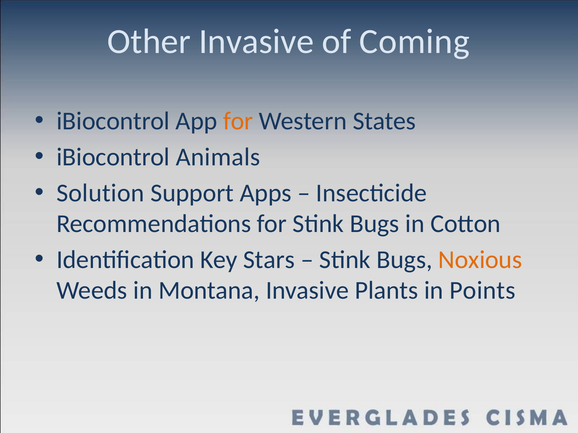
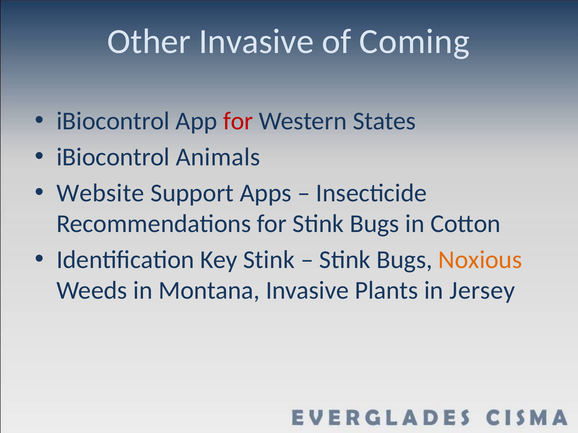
for colour: orange -> red (238, 121)
Solution: Solution -> Website (100, 193)
Key Stars: Stars -> Stink (269, 260)
Points: Points -> Jersey (482, 291)
